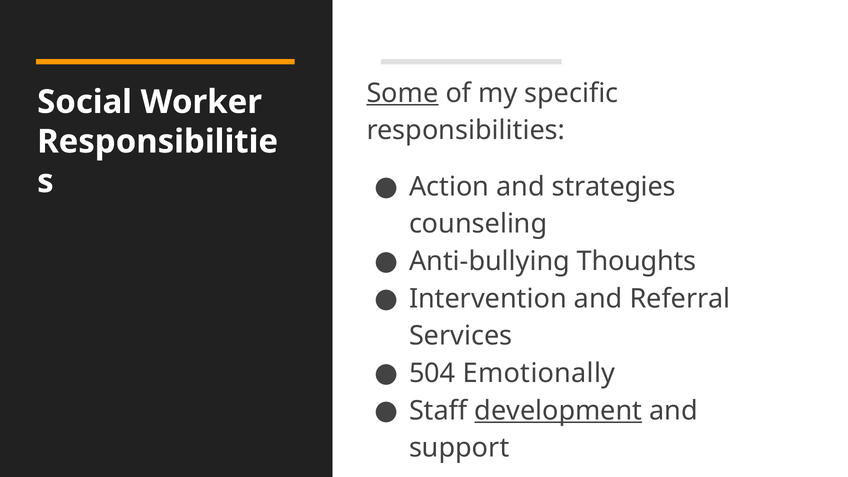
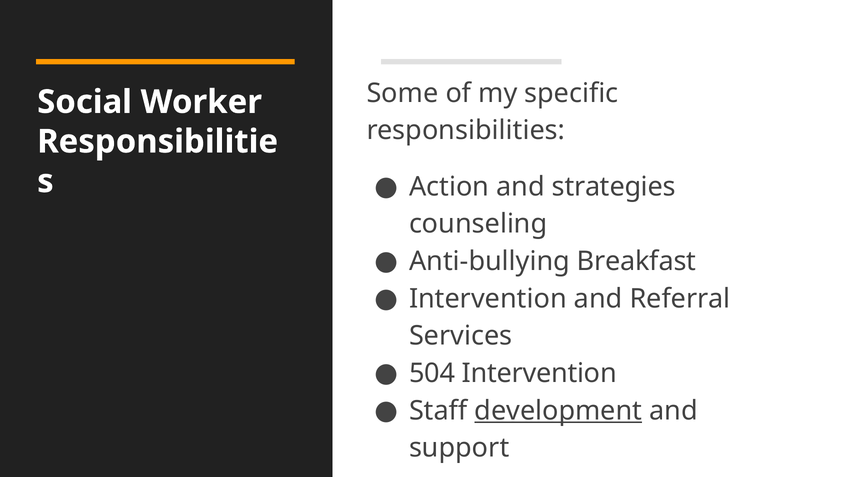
Some underline: present -> none (403, 93)
Thoughts: Thoughts -> Breakfast (636, 261)
504 Emotionally: Emotionally -> Intervention (539, 373)
